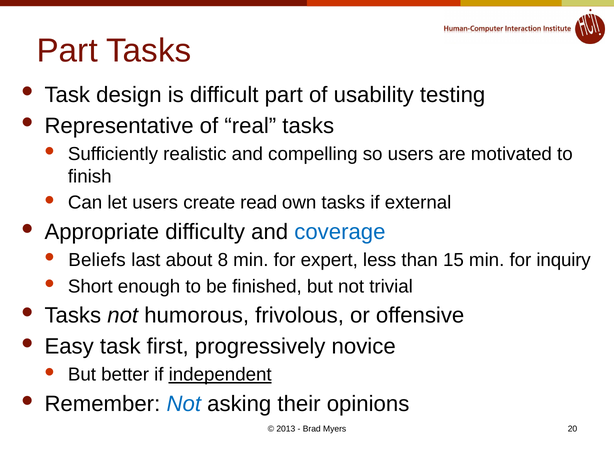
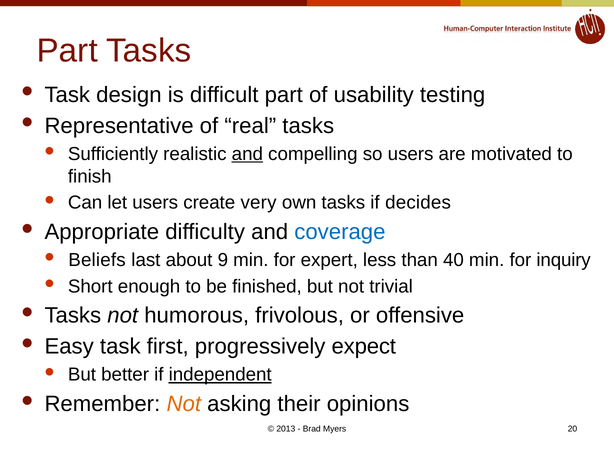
and underline: none -> present (247, 154)
read: read -> very (259, 202)
external: external -> decides (418, 202)
8: 8 -> 9 (223, 260)
15: 15 -> 40 (453, 260)
novice: novice -> expect (364, 346)
Not colour: blue -> orange (184, 404)
